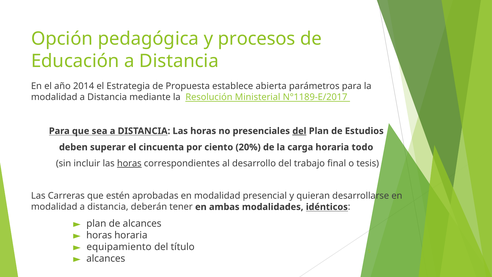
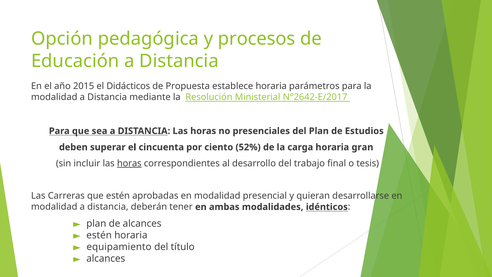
2014: 2014 -> 2015 (84, 86)
Estrategia: Estrategia -> Didácticos (128, 86)
establece abierta: abierta -> horaria (271, 86)
N°1189-E/2017: N°1189-E/2017 -> N°2642-E/2017 (315, 97)
del underline: present -> none (299, 131)
20%: 20% -> 52% (248, 147)
todo: todo -> gran (362, 147)
horas: horas -> estén (99, 235)
